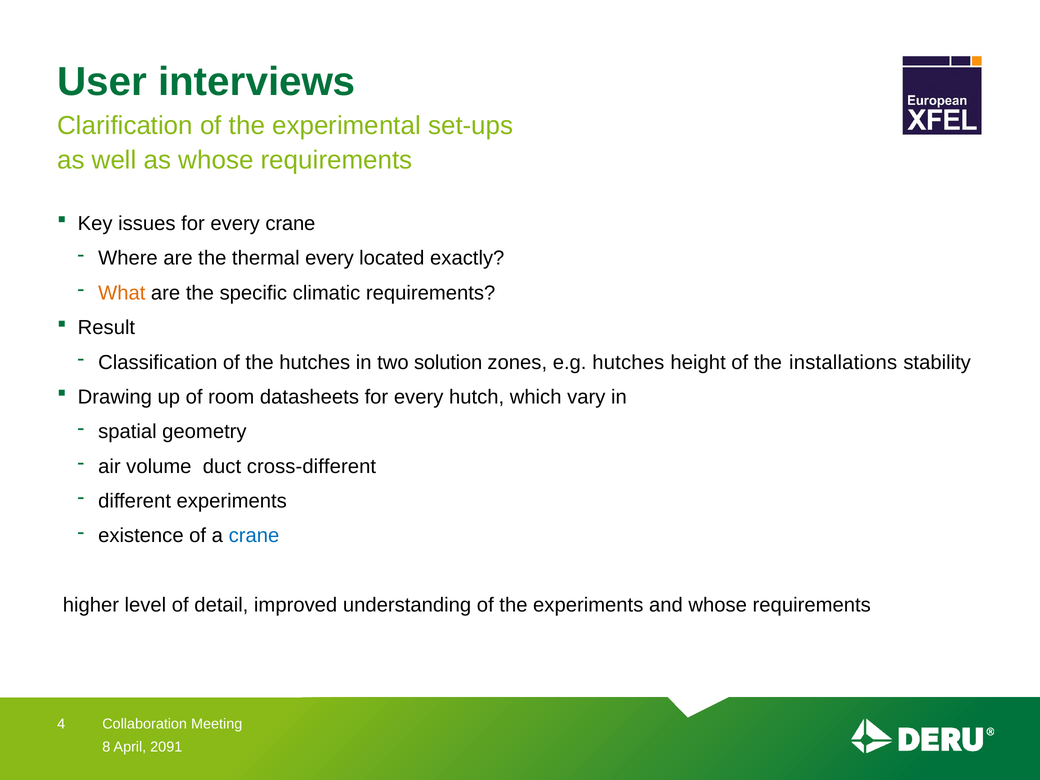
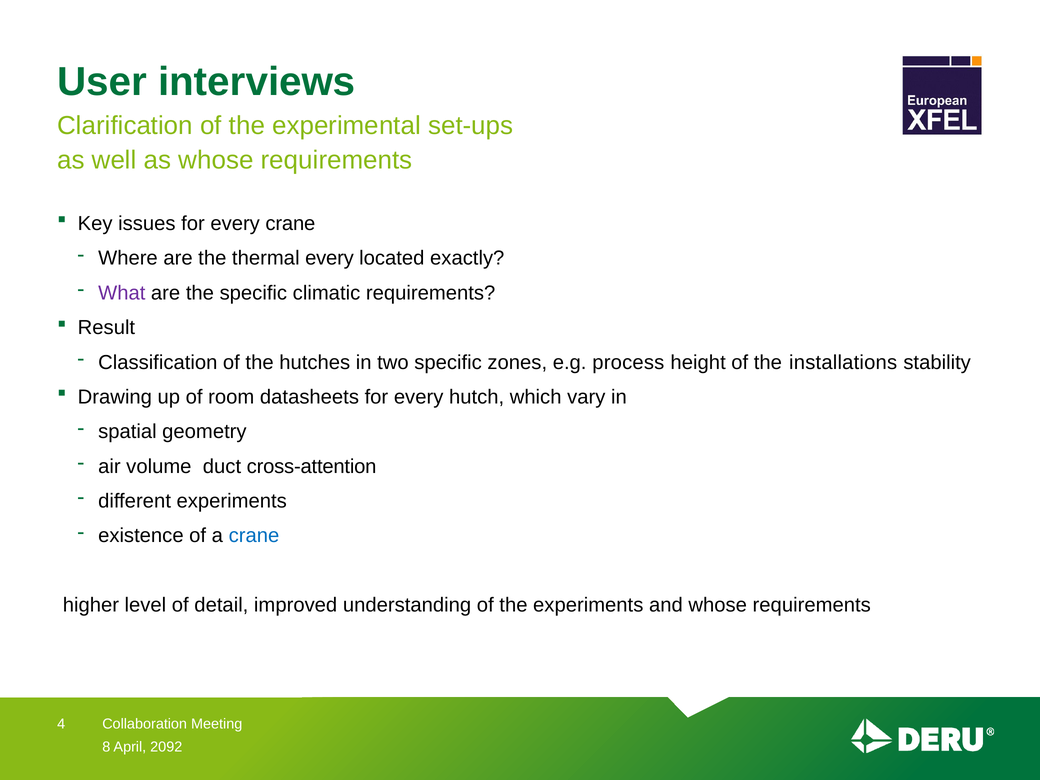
What colour: orange -> purple (122, 293)
two solution: solution -> specific (448, 362)
e.g hutches: hutches -> process (628, 362)
cross-different: cross-different -> cross-attention (312, 466)
2091: 2091 -> 2092 (166, 747)
